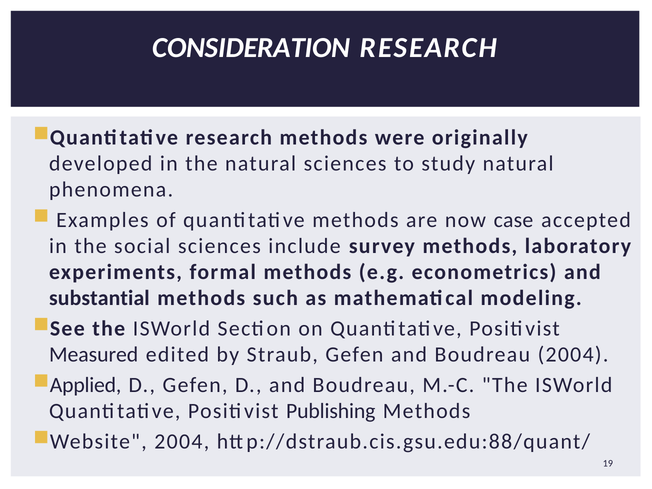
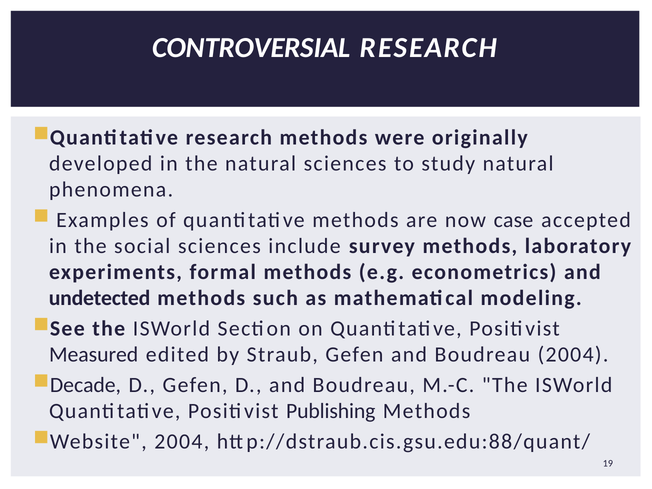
CONSIDERATION: CONSIDERATION -> CONTROVERSIAL (251, 48)
substantial: substantial -> undetected (100, 298)
Applied: Applied -> Decade (85, 385)
